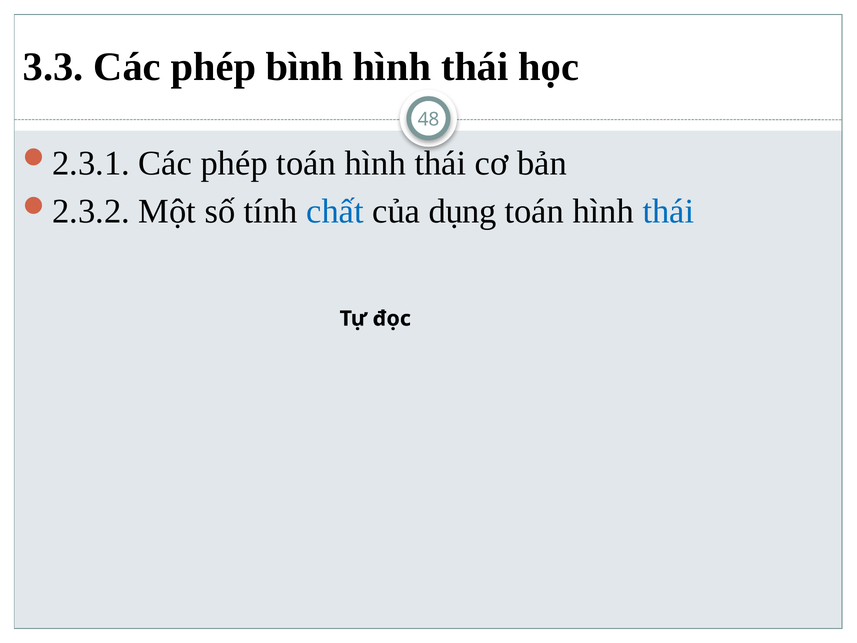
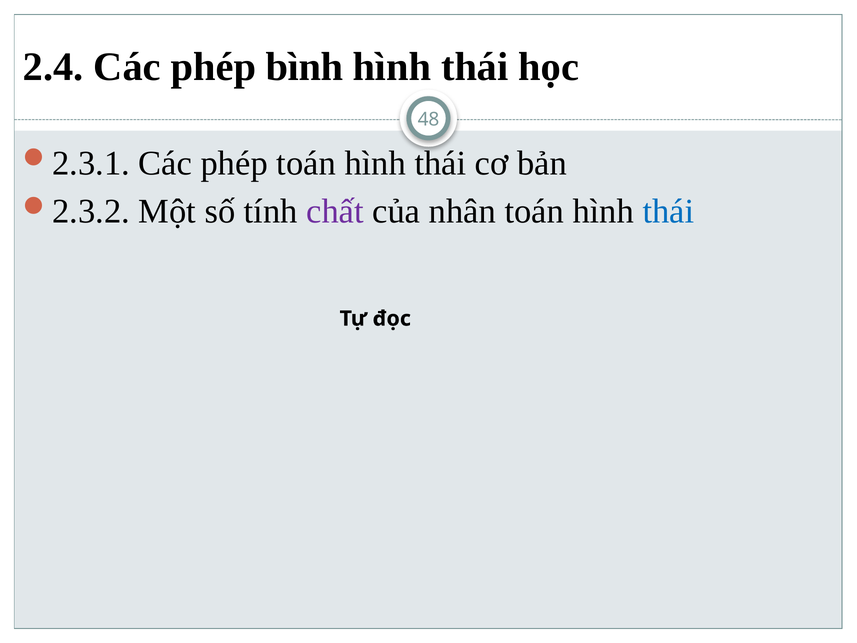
3.3: 3.3 -> 2.4 (53, 67)
chất colour: blue -> purple (335, 211)
dụng: dụng -> nhân (462, 211)
